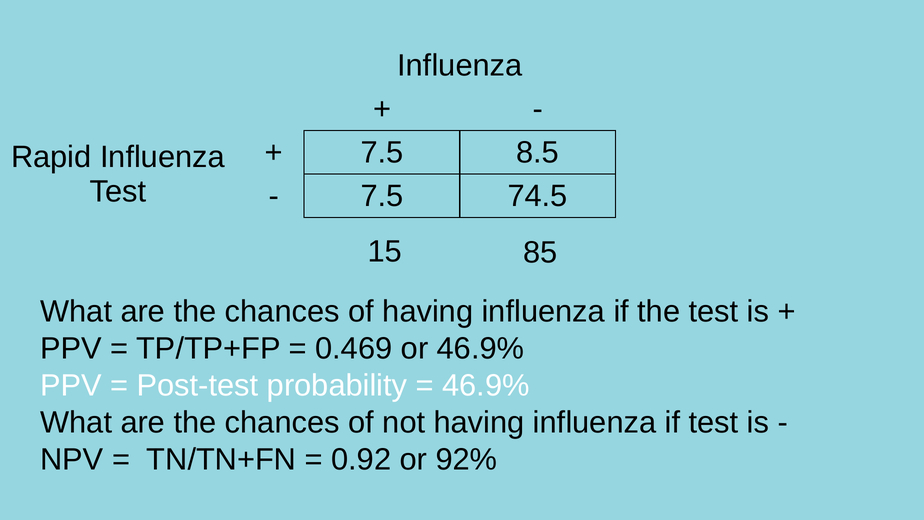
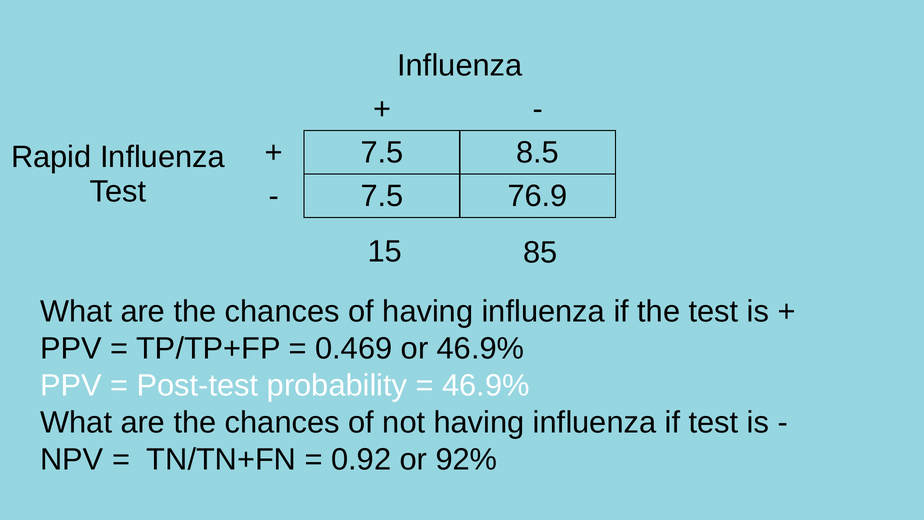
74.5: 74.5 -> 76.9 (538, 196)
